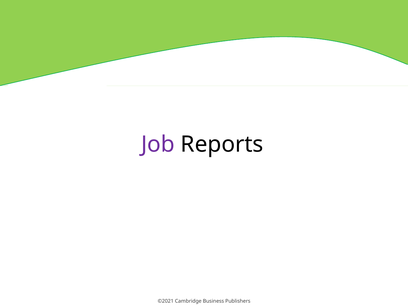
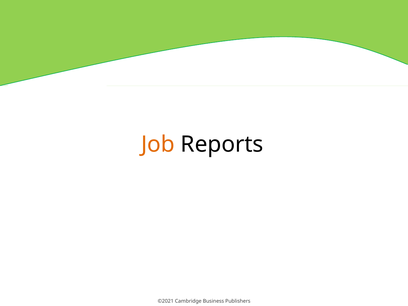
Job colour: purple -> orange (158, 144)
